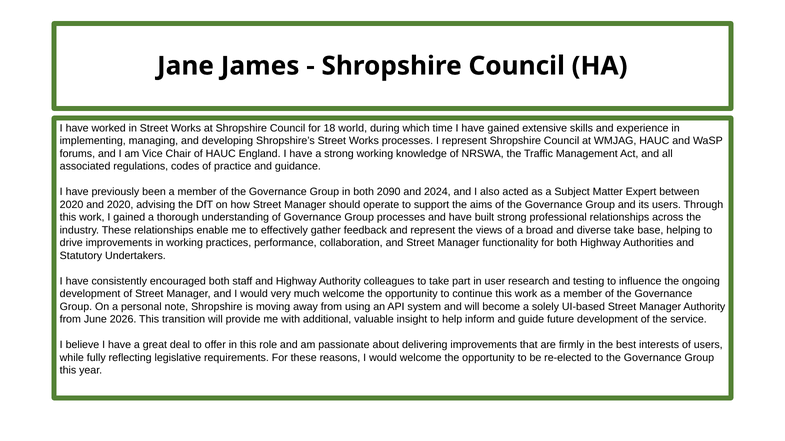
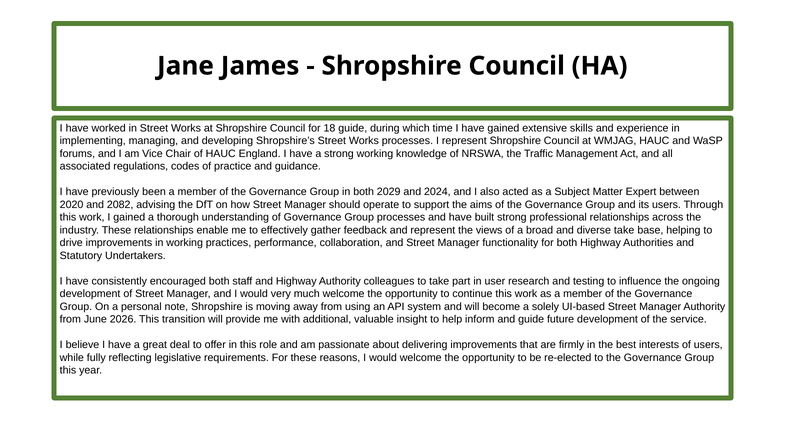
18 world: world -> guide (353, 128)
2090: 2090 -> 2029 (389, 192)
and 2020: 2020 -> 2082 (120, 205)
